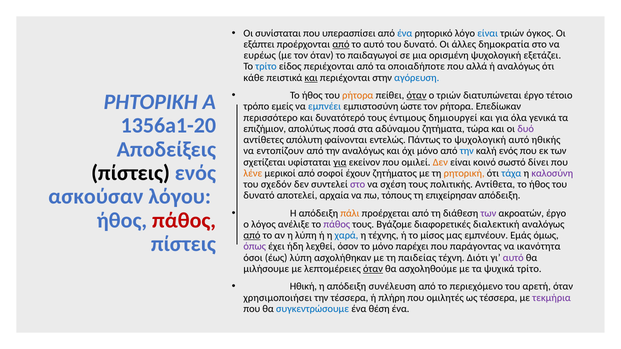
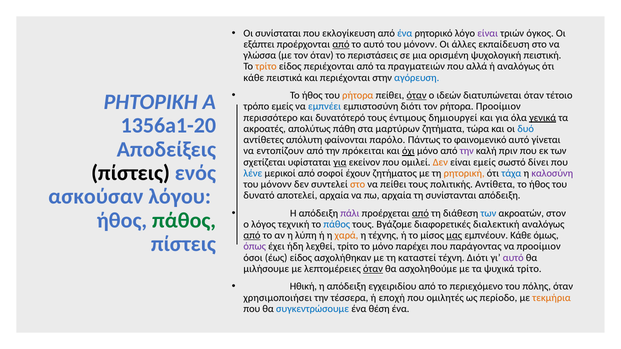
υπερασπίσει: υπερασπίσει -> εκλογίκευση (349, 33)
είναι colour: blue -> purple (488, 33)
δυνατό: δυνατό -> μόνονν (420, 44)
δημοκρατία: δημοκρατία -> εκπαίδευση (504, 44)
ευρέως: ευρέως -> γλώσσα (260, 55)
παιδαγωγοί: παιδαγωγοί -> περιστάσεις (373, 55)
εξετάζει: εξετάζει -> πειστική (542, 55)
τρίτο colour: blue -> orange (266, 67)
οποιαδήποτε: οποιαδήποτε -> πραγματειών (416, 67)
και underline: present -> none (311, 78)
ο τριών: τριών -> ιδεών (449, 95)
διατυπώνεται έργο: έργο -> όταν (534, 95)
εμπιστοσύνη ώστε: ώστε -> διότι (411, 107)
ρήτορα Επεδίωκαν: Επεδίωκαν -> Προοίμιον (498, 107)
γενικά underline: none -> present (543, 118)
επιζήμιον: επιζήμιον -> ακροατές (265, 129)
ποσά: ποσά -> πάθη (344, 129)
αδύναμου: αδύναμου -> μαρτύρων (398, 129)
δυό colour: purple -> blue (526, 129)
εντελώς: εντελώς -> παρόλο (387, 140)
το ψυχολογική: ψυχολογική -> φαινομενικό (480, 140)
ηθικής: ηθικής -> γίνεται (546, 140)
την αναλόγως: αναλόγως -> πρόκειται (363, 151)
όχι underline: none -> present (408, 151)
την colour: blue -> purple (467, 151)
καλή ενός: ενός -> πριν (508, 151)
είναι κοινό: κοινό -> εμείς (484, 162)
λένε colour: orange -> blue (253, 173)
σχεδόν: σχεδόν -> μόνονν (276, 185)
στο colour: purple -> orange (358, 185)
να σχέση: σχέση -> πείθει (393, 185)
πω τόπους: τόπους -> αρχαία (397, 196)
επιχείρησαν: επιχείρησαν -> συνίστανται (451, 196)
πάλι colour: orange -> purple (350, 213)
από underline: none -> present (420, 213)
των colour: purple -> blue (488, 213)
ακροατών έργο: έργο -> στον (556, 213)
πάθος colour: red -> green (184, 221)
ανέλιξε: ανέλιξε -> τεχνική (294, 225)
πάθος colour: purple -> blue (337, 225)
χαρά colour: blue -> orange (346, 236)
μας underline: none -> present (454, 236)
εμπνέουν Εμάς: Εμάς -> Κάθε (521, 236)
λεχθεί όσον: όσον -> τρίτο (348, 247)
να ικανότητα: ικανότητα -> προοίμιον (539, 247)
έως λύπη: λύπη -> είδος (301, 258)
παιδείας: παιδείας -> καταστεί (417, 258)
συνέλευση: συνέλευση -> εγχειριδίου (392, 287)
αρετή: αρετή -> πόλης (537, 287)
πλήρη: πλήρη -> εποχή (392, 298)
ως τέσσερα: τέσσερα -> περίοδο (499, 298)
τεκμήρια colour: purple -> orange (552, 298)
